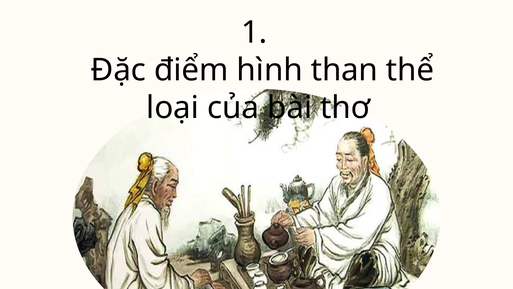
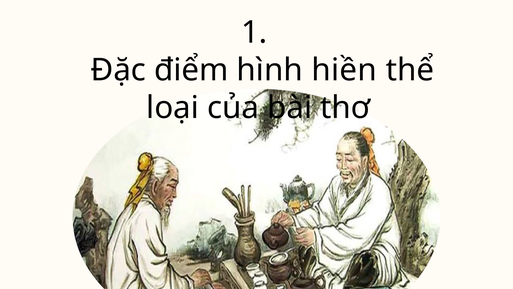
than: than -> hiền (344, 70)
